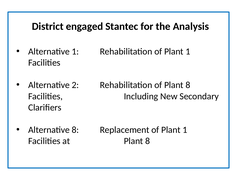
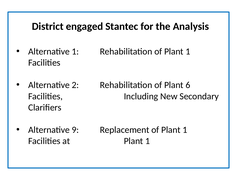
of Plant 8: 8 -> 6 (188, 85)
Alternative 8: 8 -> 9 (75, 129)
at Plant 8: 8 -> 1 (148, 140)
